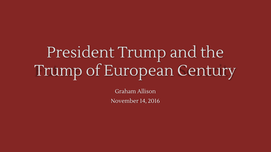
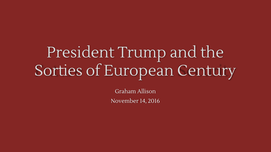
Trump: Trump -> Sorties (59, 71)
